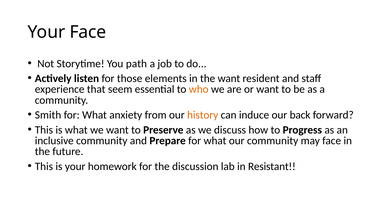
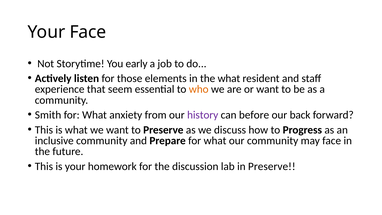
path: path -> early (137, 64)
the want: want -> what (229, 78)
history colour: orange -> purple (203, 115)
induce: induce -> before (254, 115)
in Resistant: Resistant -> Preserve (272, 166)
